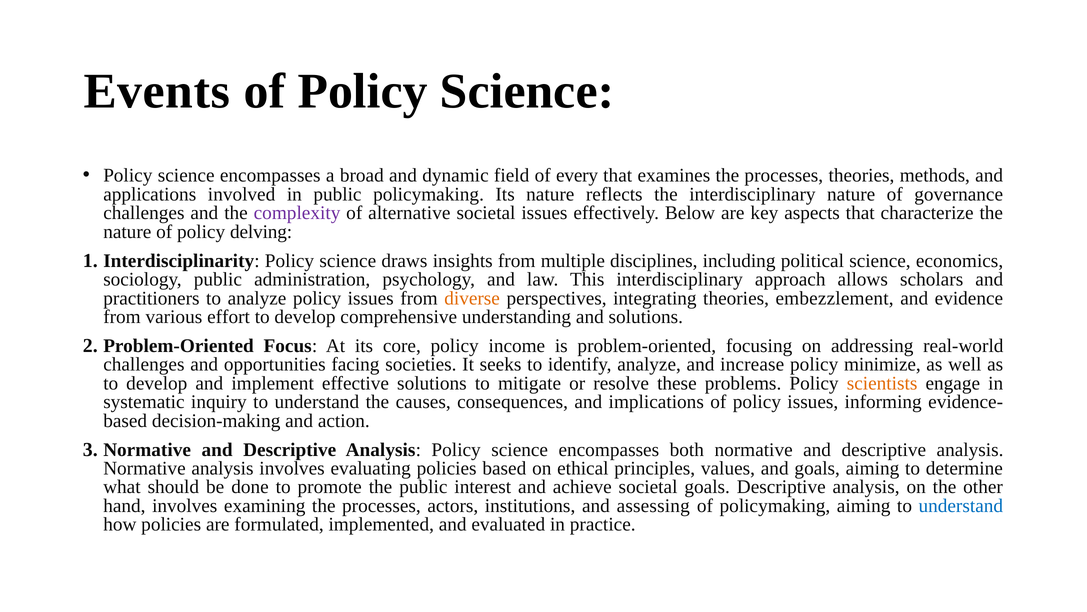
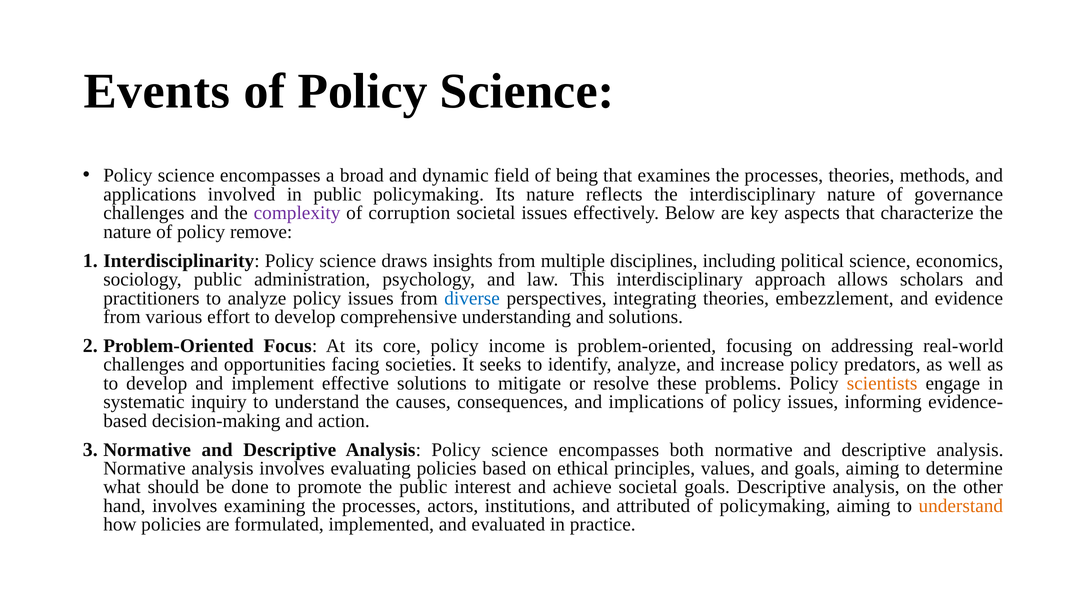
every: every -> being (577, 175)
alternative: alternative -> corruption (409, 213)
delving: delving -> remove (261, 232)
diverse colour: orange -> blue (472, 298)
minimize: minimize -> predators (882, 364)
assessing: assessing -> attributed (653, 505)
understand colour: blue -> orange (961, 505)
